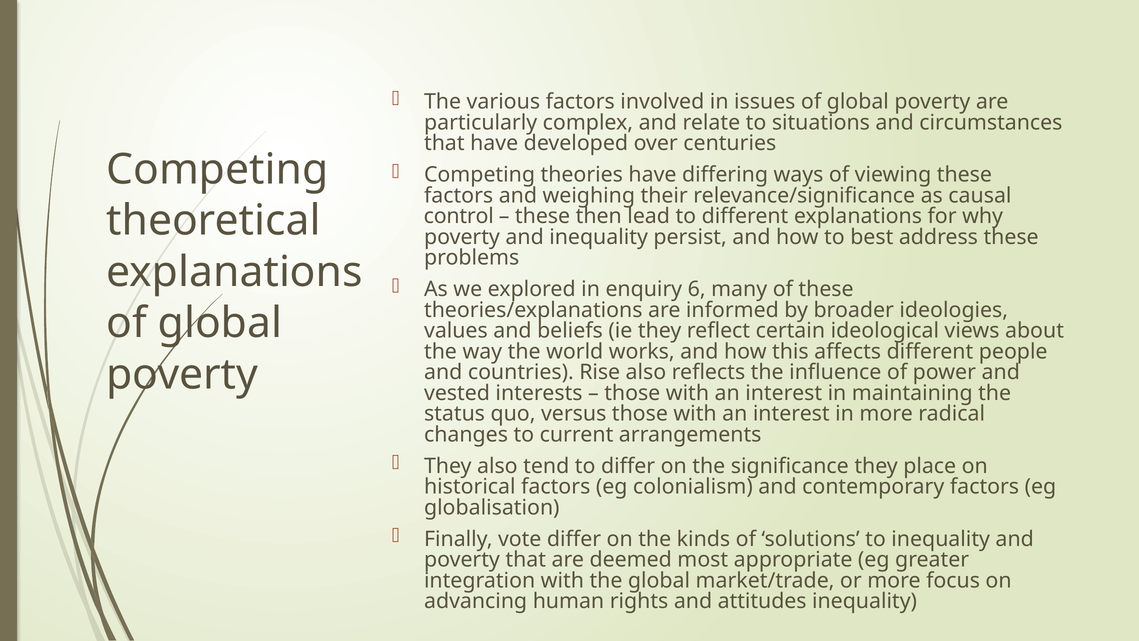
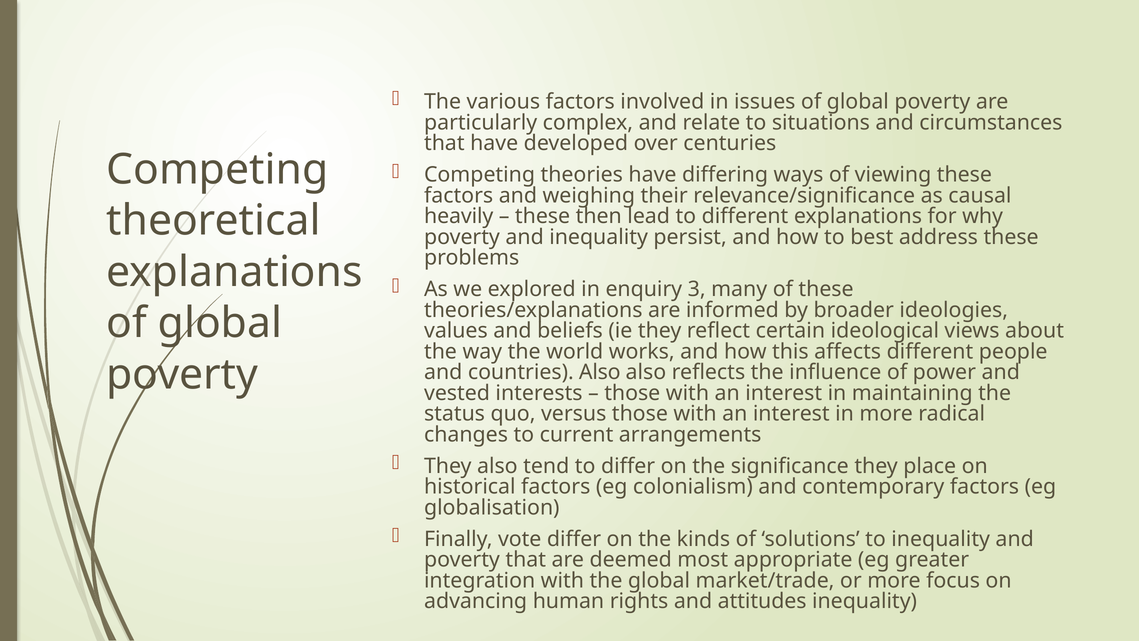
control: control -> heavily (459, 216)
6: 6 -> 3 (697, 289)
countries Rise: Rise -> Also (600, 372)
